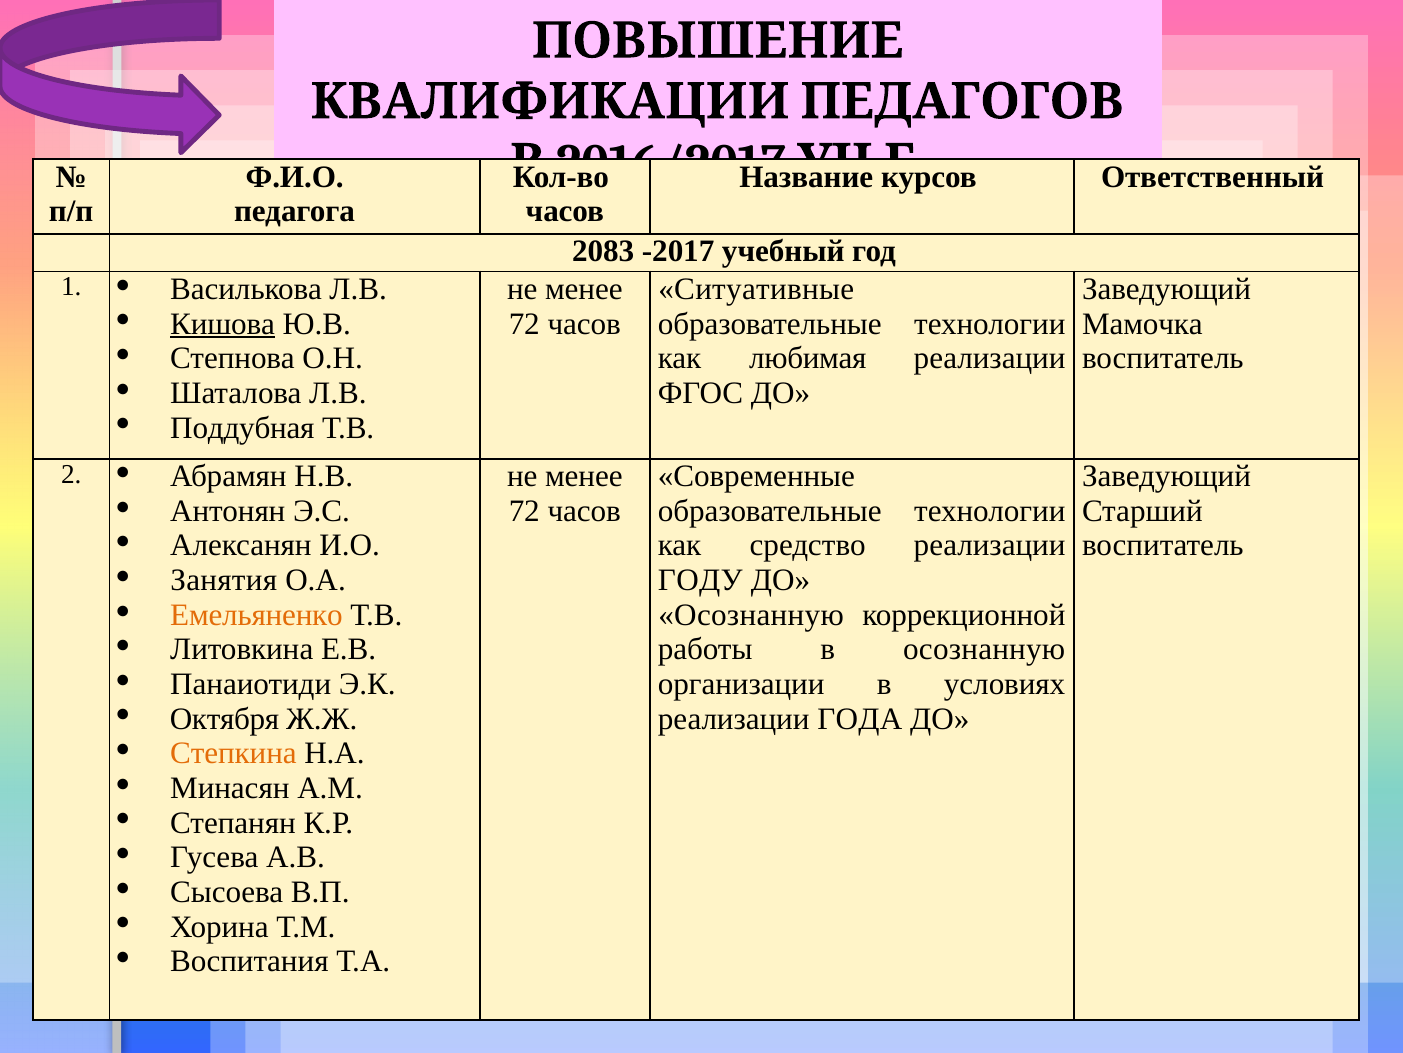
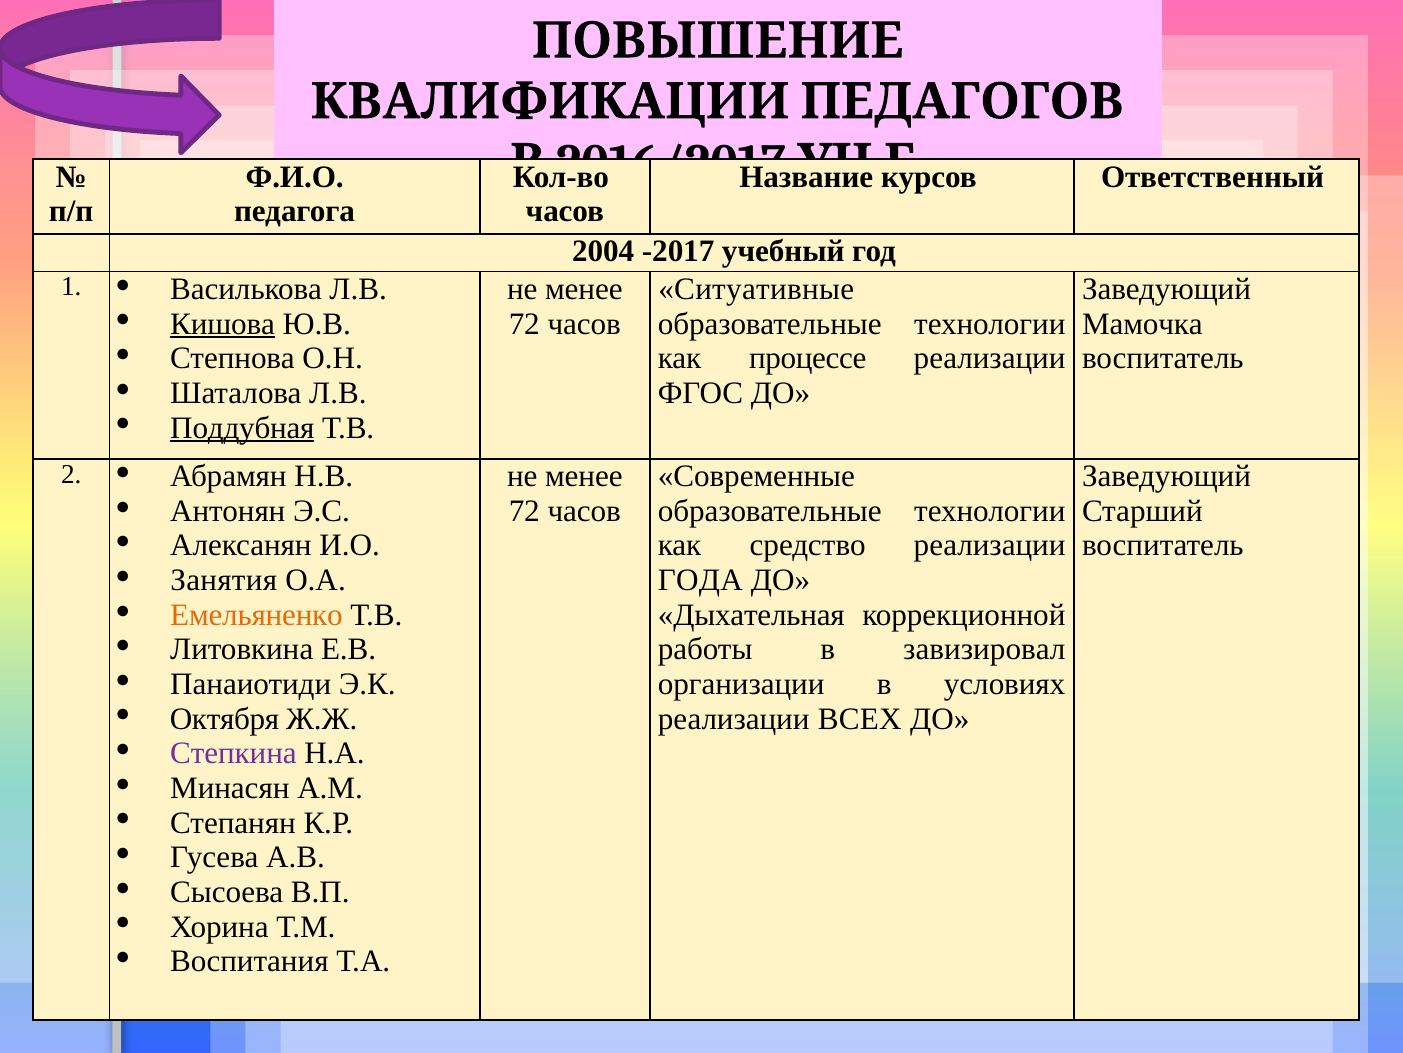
2083: 2083 -> 2004 (603, 251)
любимая: любимая -> процессе (808, 358)
Поддубная underline: none -> present (242, 427)
ГОДУ: ГОДУ -> ГОДА (700, 580)
Осознанную: Осознанную -> Дыхательная (751, 614)
в осознанную: осознанную -> завизировал (984, 649)
ГОДА: ГОДА -> ВСЕХ (860, 718)
Степкина colour: orange -> purple (233, 753)
